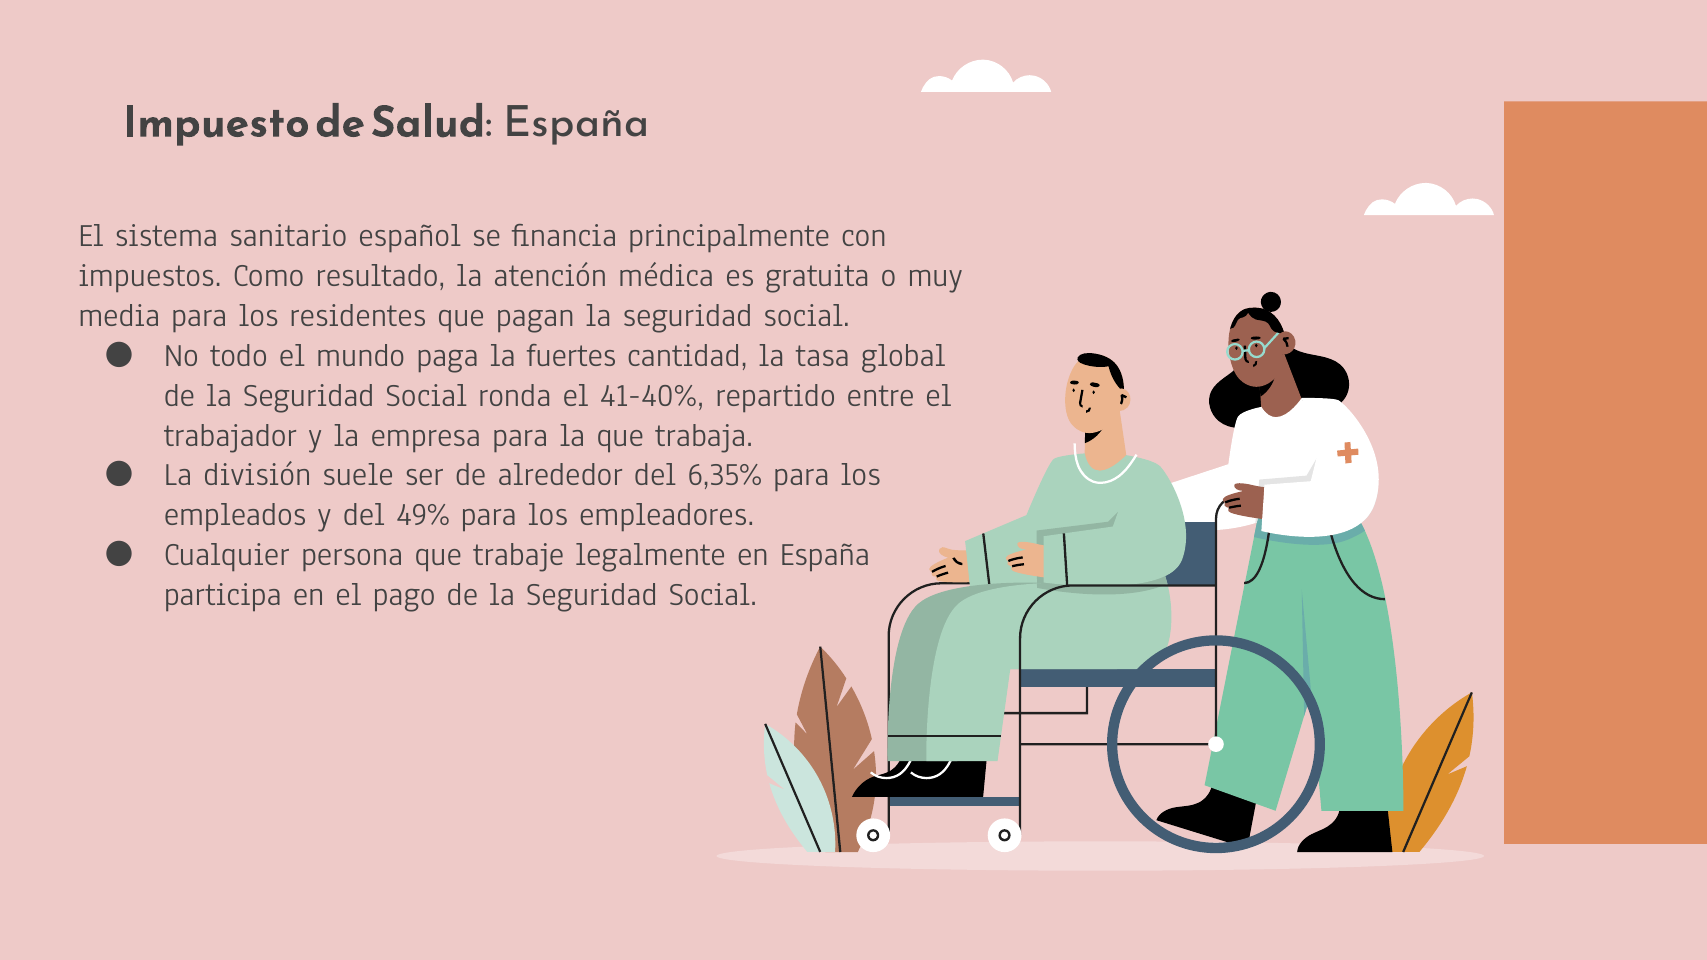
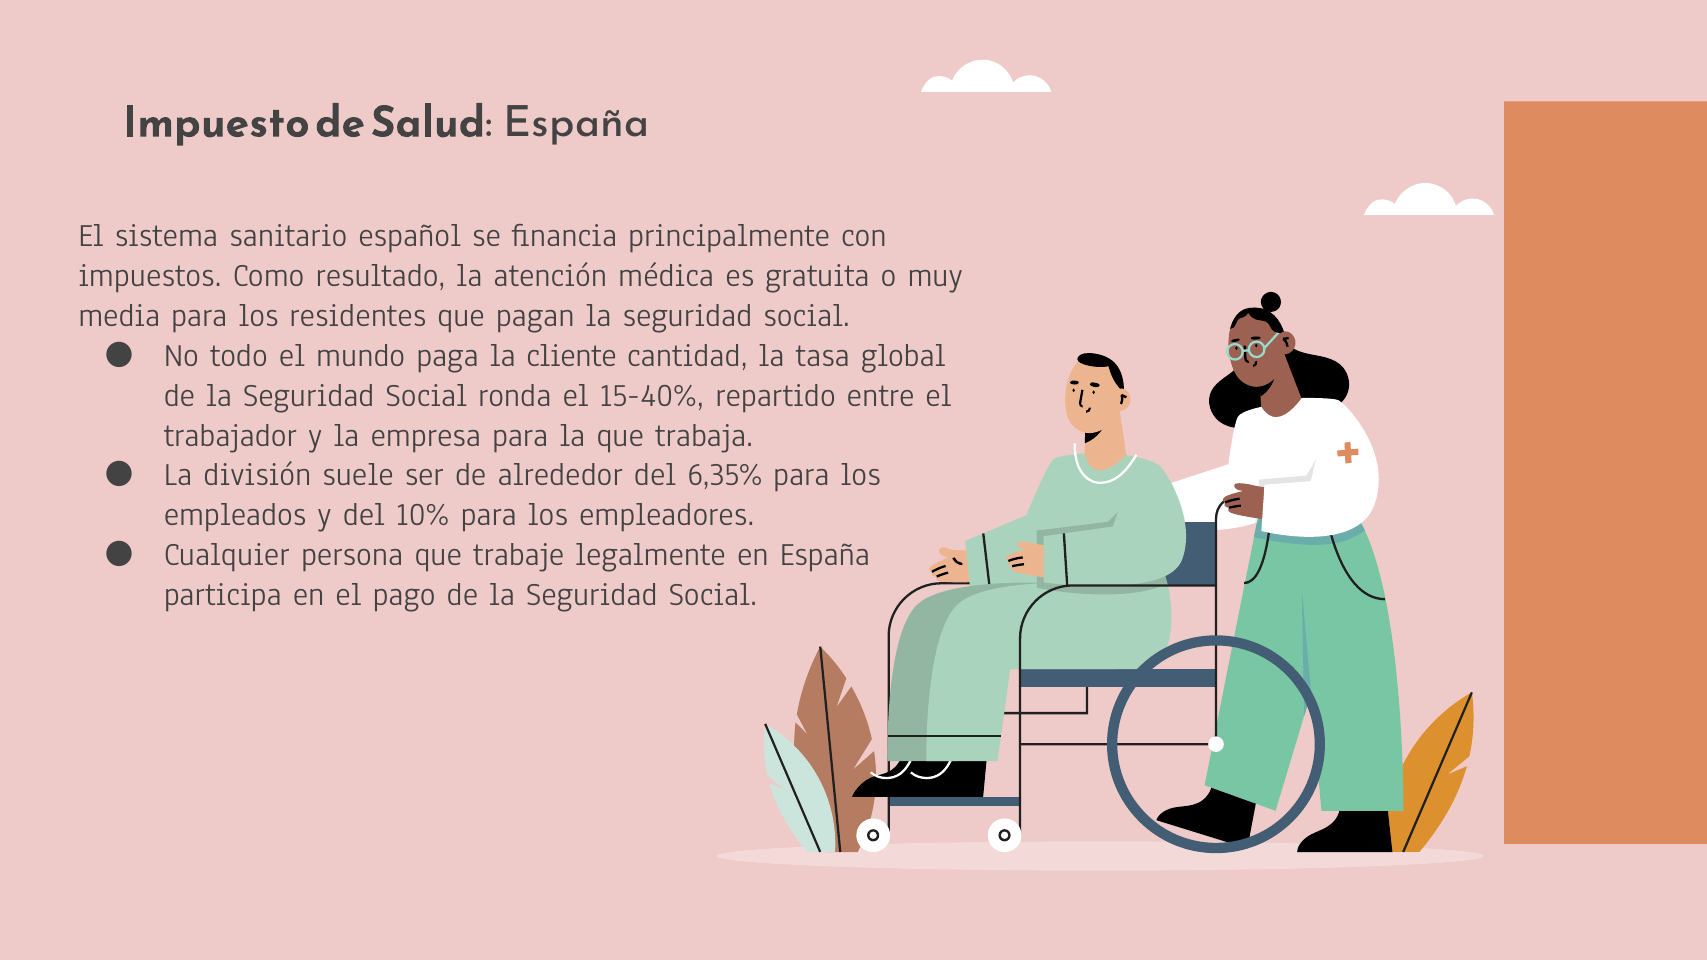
fuertes: fuertes -> cliente (572, 355)
41-40%: 41-40% -> 15-40% (652, 395)
49%: 49% -> 10% (423, 515)
